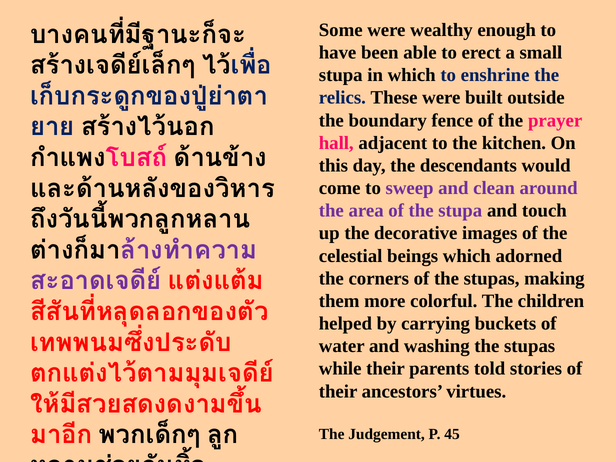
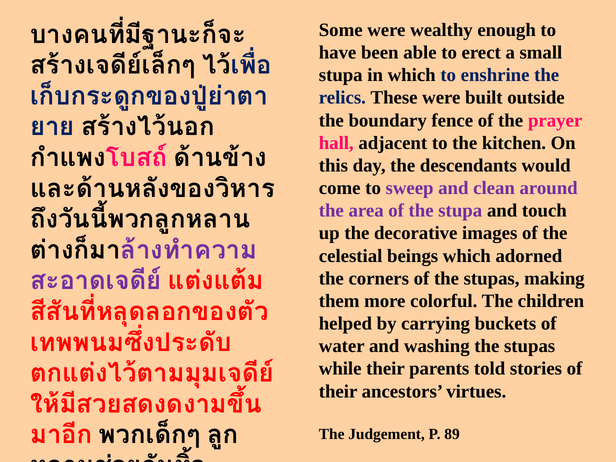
45: 45 -> 89 (452, 434)
